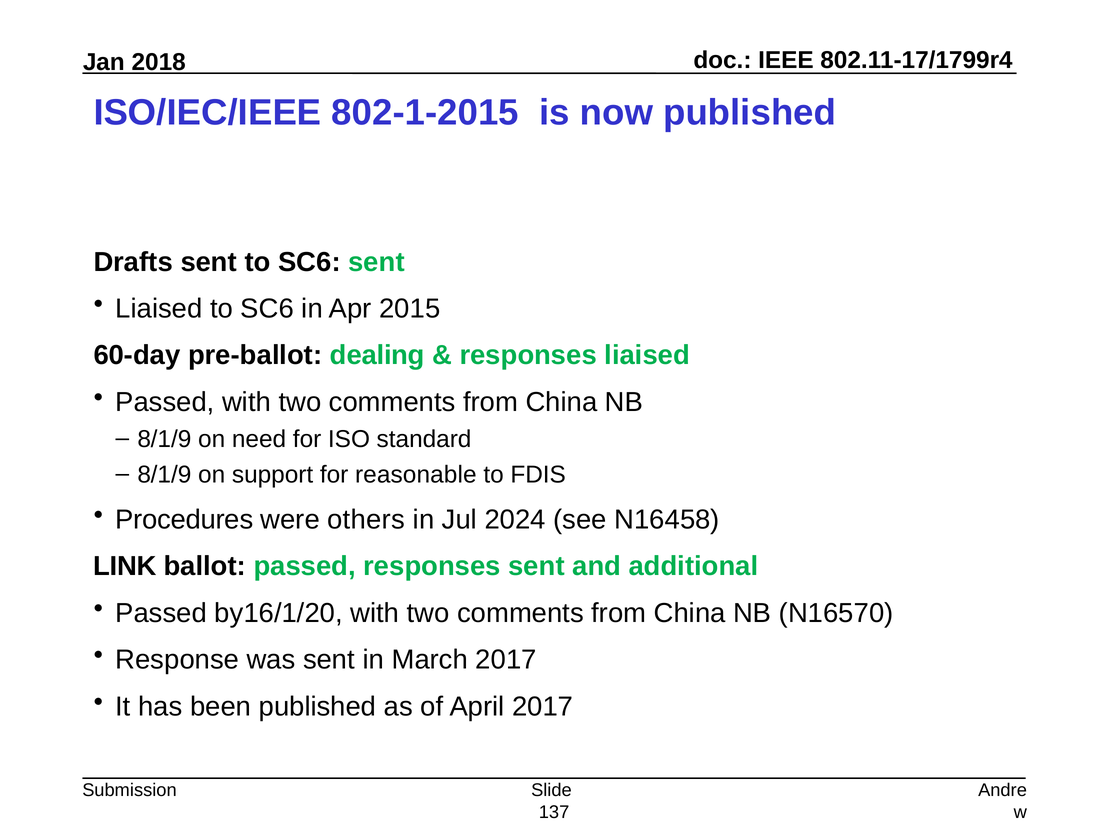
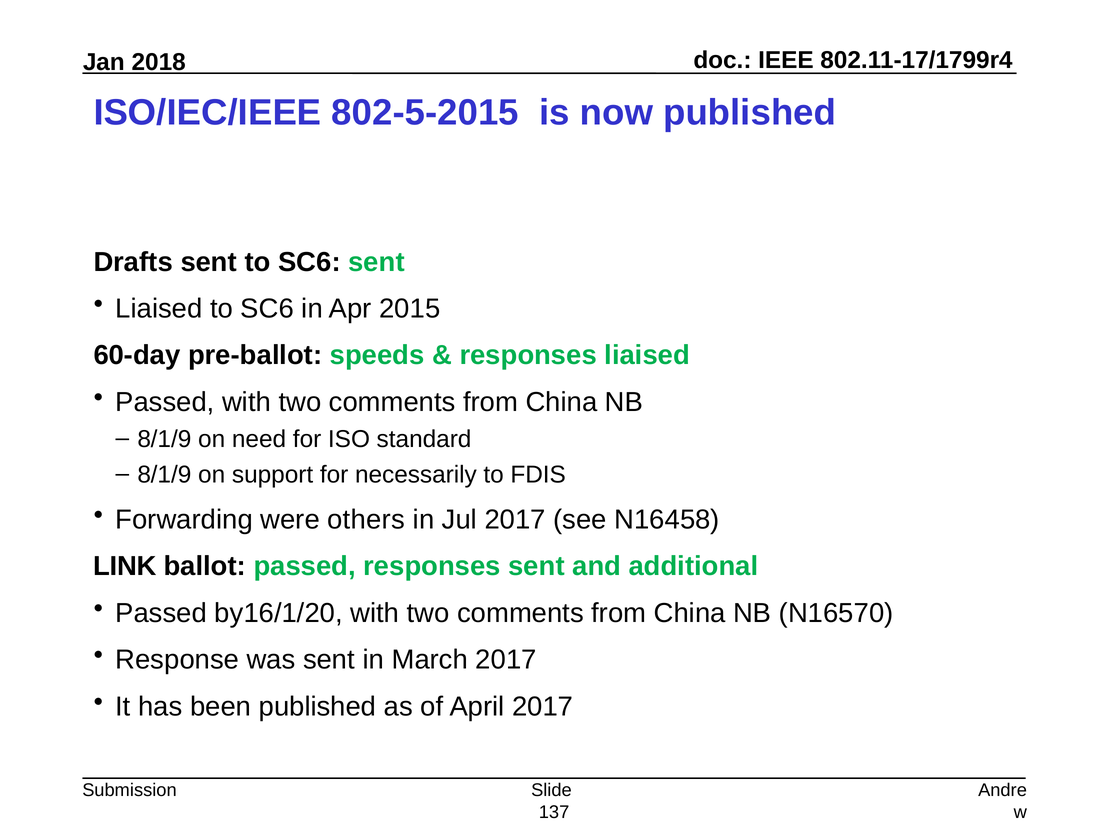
802-1-2015: 802-1-2015 -> 802-5-2015 (425, 113)
dealing: dealing -> speeds (377, 356)
reasonable: reasonable -> necessarily (416, 475)
Procedures: Procedures -> Forwarding (184, 520)
Jul 2024: 2024 -> 2017 (515, 520)
